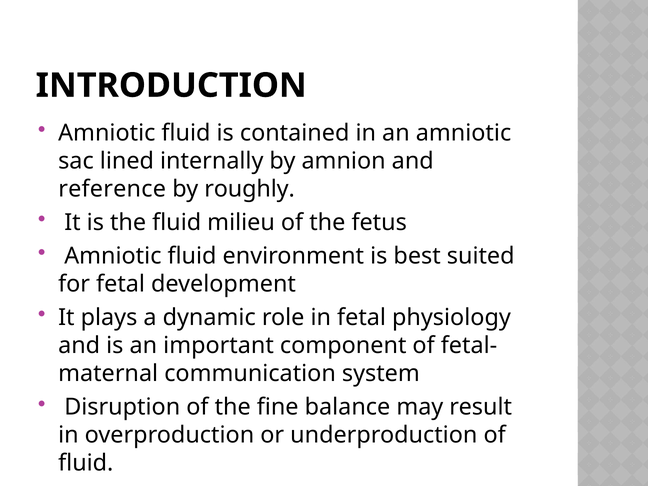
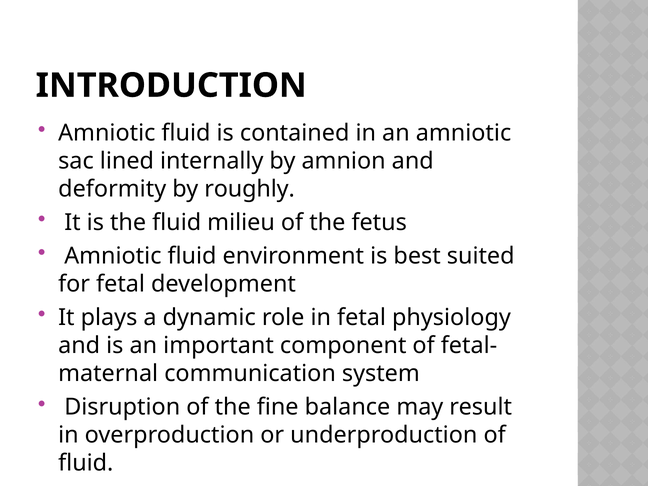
reference: reference -> deformity (112, 189)
